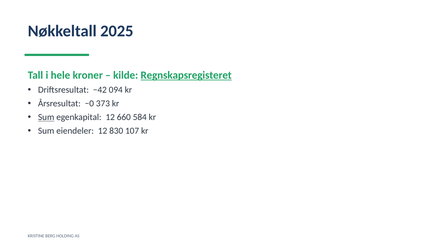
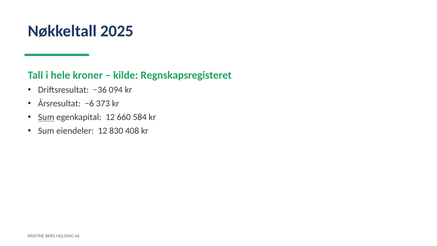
Regnskapsregisteret underline: present -> none (186, 75)
−42: −42 -> −36 (100, 90)
−0: −0 -> −6 (89, 104)
107: 107 -> 408 (132, 131)
